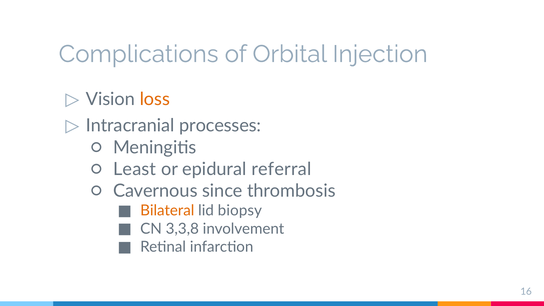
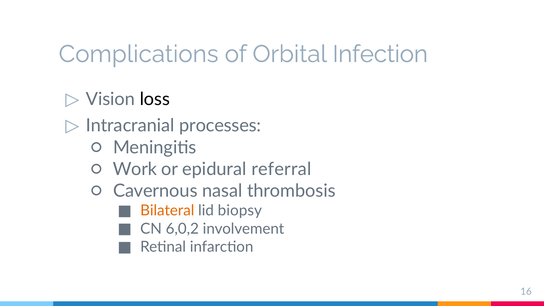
Injection: Injection -> Infection (380, 54)
loss colour: orange -> black (155, 99)
Least: Least -> Work (135, 169)
since: since -> nasal (222, 191)
3,3,8: 3,3,8 -> 6,0,2 (182, 229)
